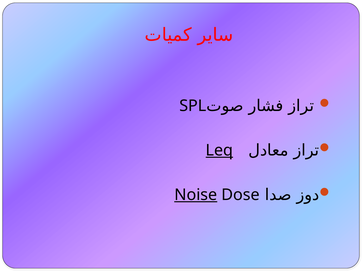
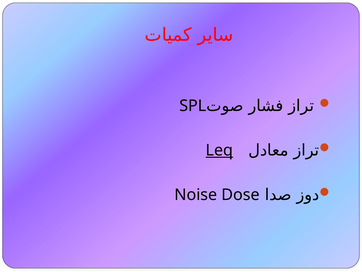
Noise underline: present -> none (196, 195)
